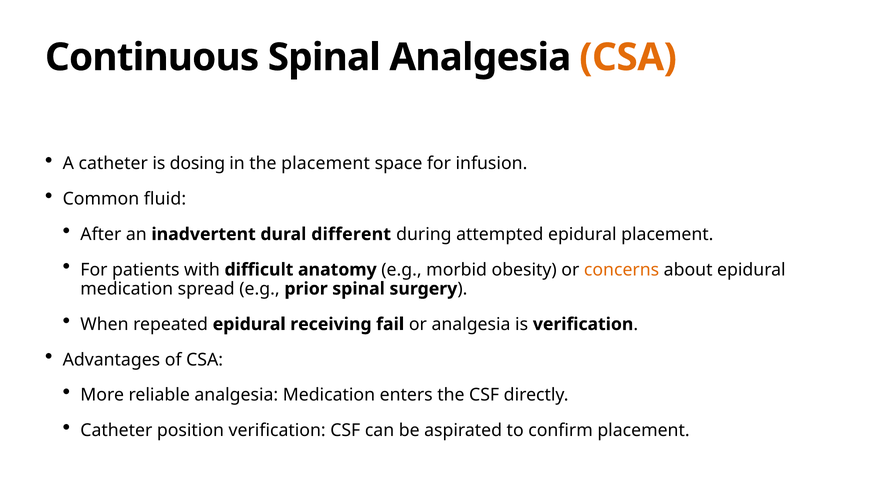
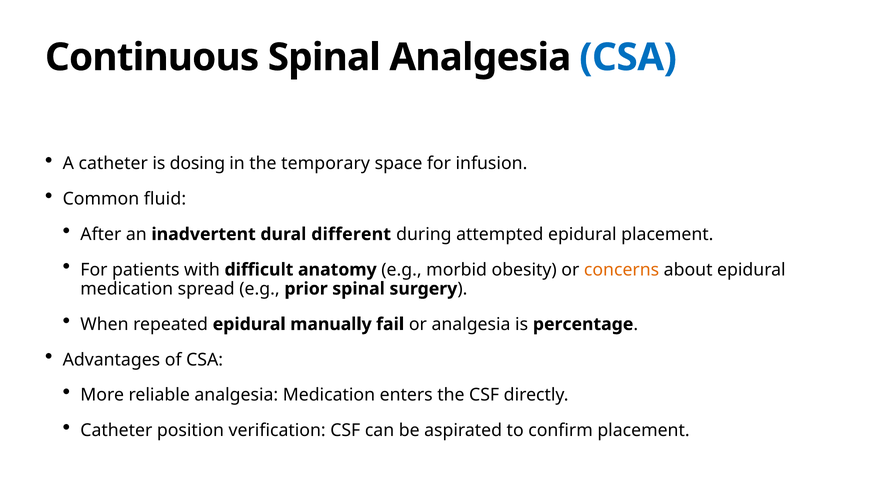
CSA colour: orange -> blue (628, 57)
the placement: placement -> temporary (326, 163)
receiving: receiving -> manually (331, 324)
is verification: verification -> percentage (583, 324)
